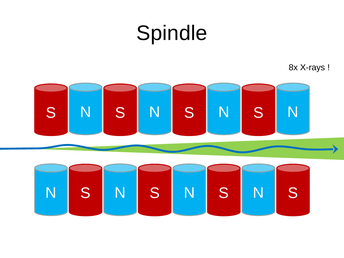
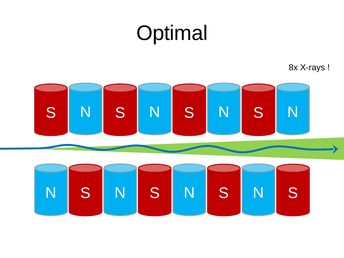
Spindle: Spindle -> Optimal (172, 33)
